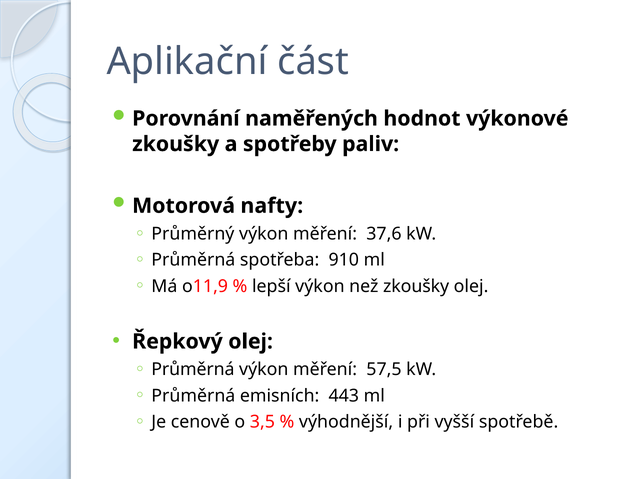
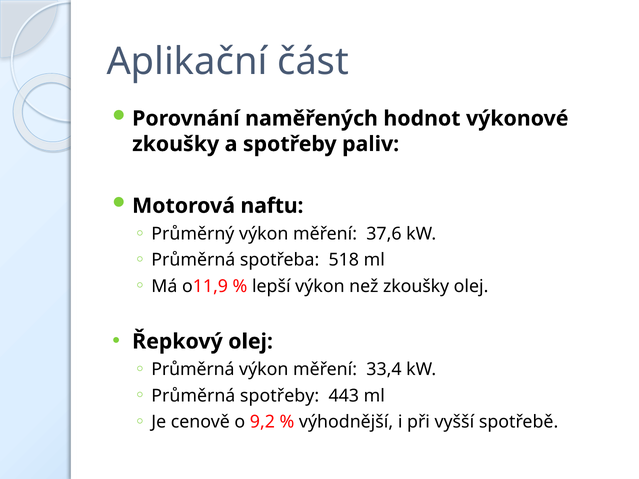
nafty: nafty -> naftu (272, 206)
910: 910 -> 518 (344, 260)
57,5: 57,5 -> 33,4 (384, 370)
Průměrná emisních: emisních -> spotřeby (280, 396)
3,5: 3,5 -> 9,2 (262, 422)
